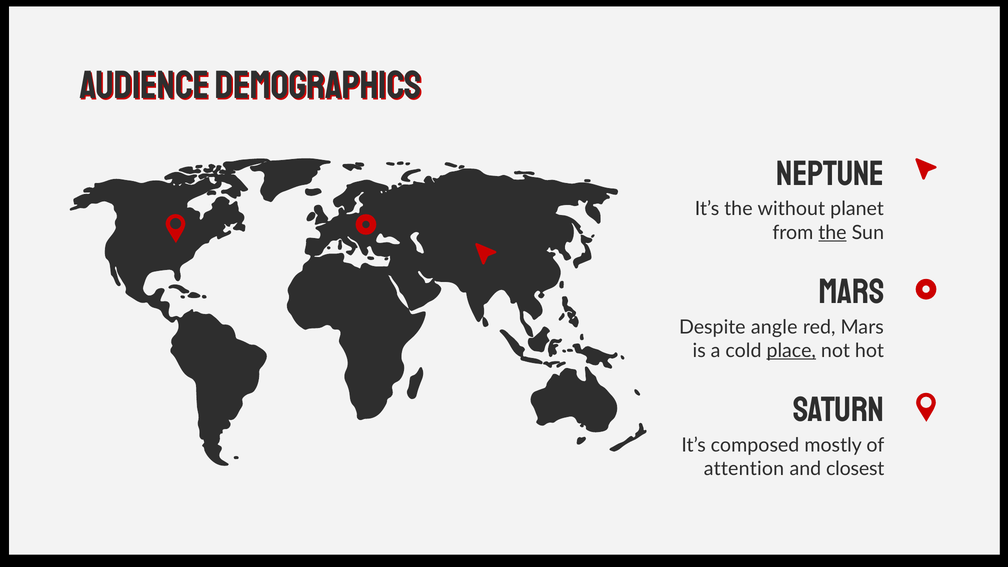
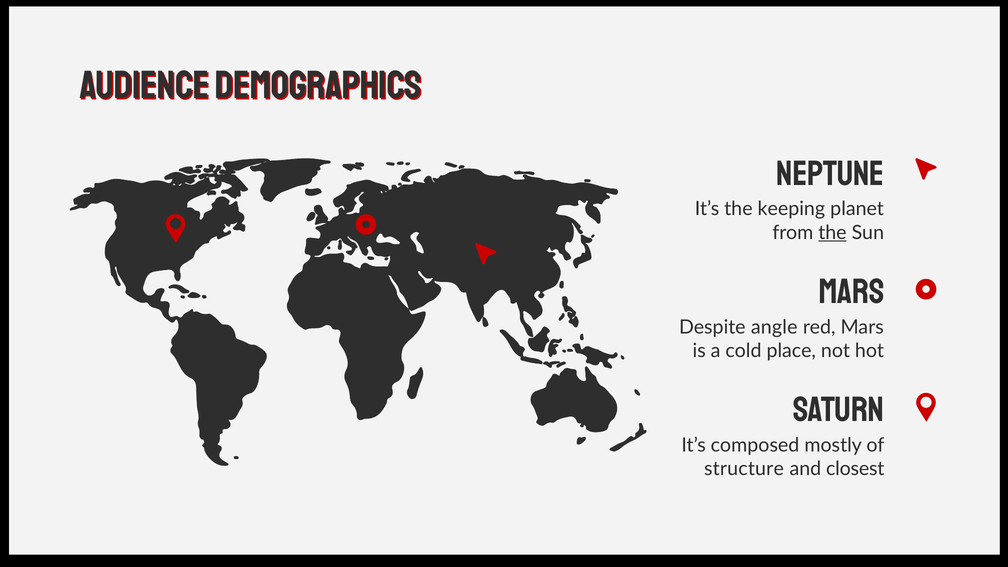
without: without -> keeping (791, 209)
place underline: present -> none (791, 351)
attention: attention -> structure (744, 469)
